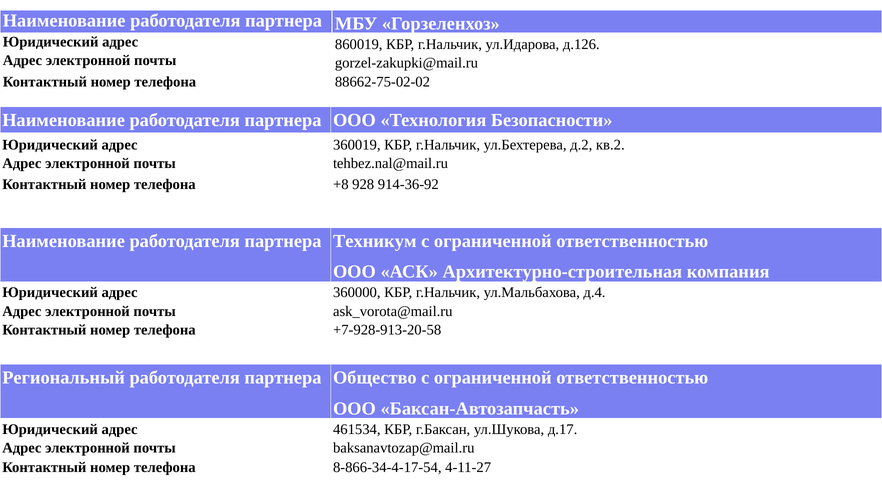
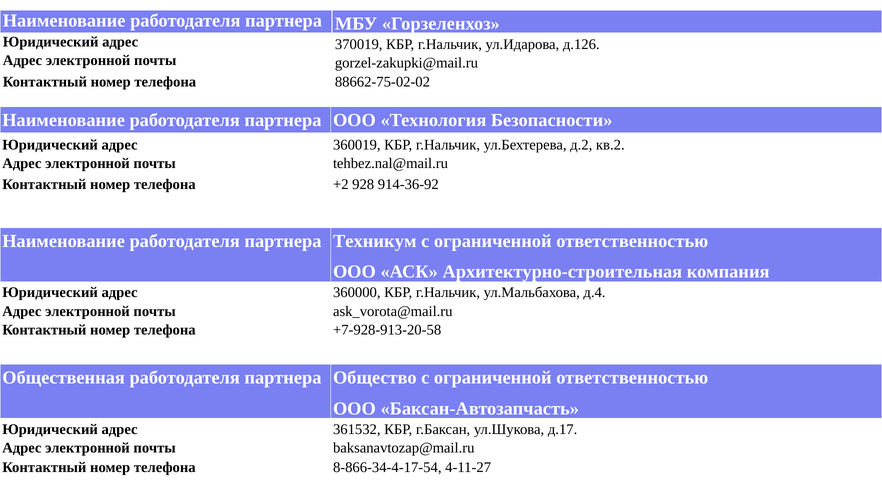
860019: 860019 -> 370019 (359, 44)
+8: +8 -> +2 (341, 184)
Региональный: Региональный -> Общественная (64, 378)
461534: 461534 -> 361532 (357, 429)
